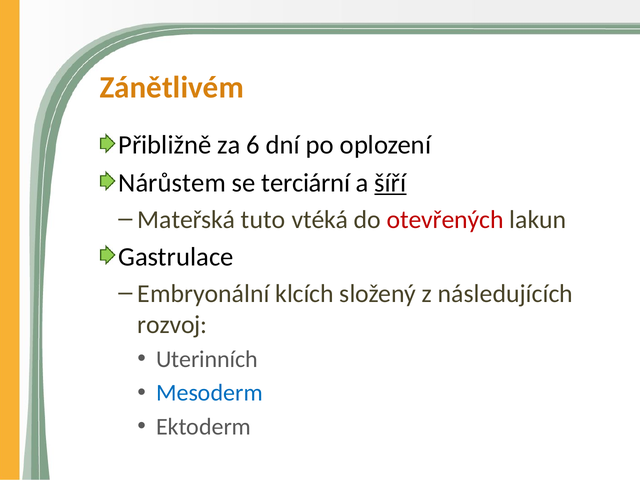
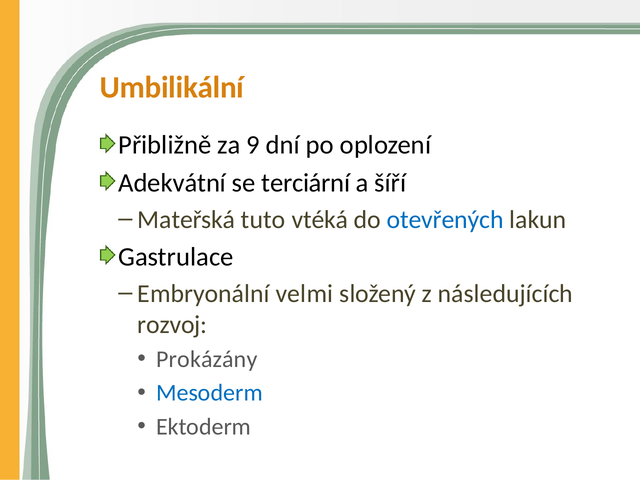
Zánětlivém: Zánětlivém -> Umbilikální (172, 88)
6: 6 -> 9 (253, 145)
Nárůstem: Nárůstem -> Adekvátní (172, 183)
šíří underline: present -> none (390, 183)
otevřených colour: red -> blue (445, 220)
klcích: klcích -> velmi (304, 294)
Uterinních: Uterinních -> Prokázány (207, 359)
